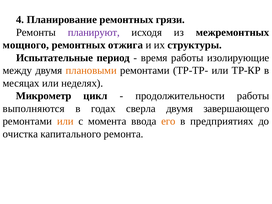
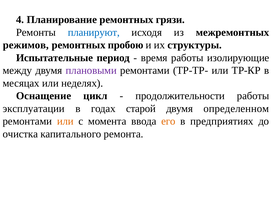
планируют colour: purple -> blue (94, 32)
мощного: мощного -> режимов (26, 45)
отжига: отжига -> пробою (126, 45)
плановыми colour: orange -> purple (91, 70)
Микрометр: Микрометр -> Оснащение (44, 96)
выполняются: выполняются -> эксплуатации (34, 109)
сверла: сверла -> старой (141, 109)
завершающего: завершающего -> определенном (236, 109)
